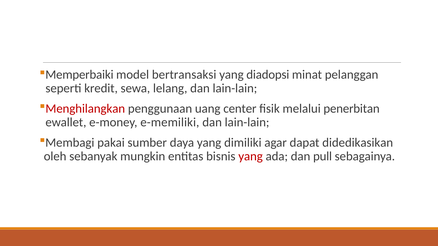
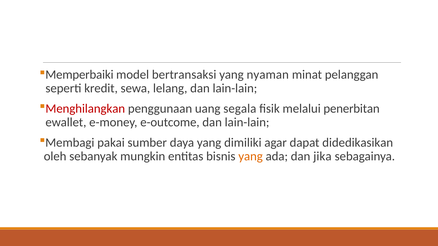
diadopsi: diadopsi -> nyaman (268, 75)
center: center -> segala (240, 109)
e-memiliki: e-memiliki -> e-outcome (170, 123)
yang colour: red -> orange (251, 157)
pull: pull -> jika (322, 157)
